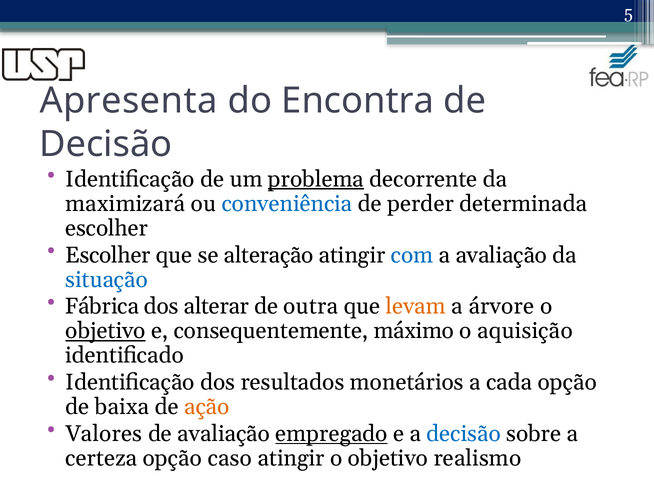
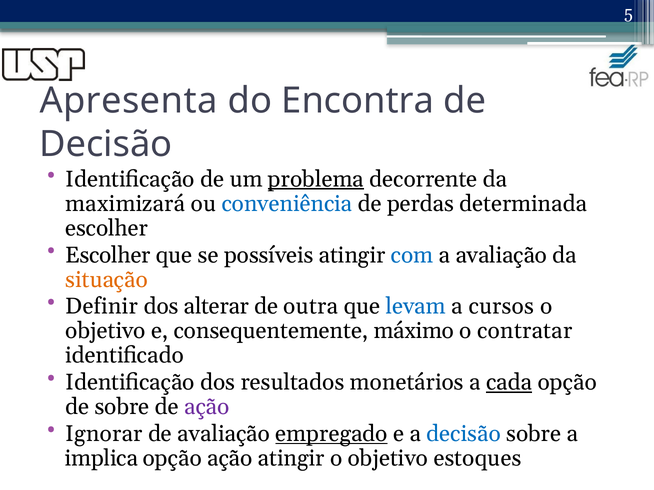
perder: perder -> perdas (421, 204)
alteração: alteração -> possíveis (269, 255)
situação colour: blue -> orange (107, 280)
Fábrica: Fábrica -> Definir (102, 307)
levam colour: orange -> blue (416, 307)
árvore: árvore -> cursos (501, 307)
objetivo underline: present -> none (105, 331)
aquisição: aquisição -> contratar (525, 331)
cada underline: none -> present (509, 383)
de baixa: baixa -> sobre (122, 407)
ação colour: orange -> purple (207, 407)
Valores: Valores -> Ignorar (104, 434)
certeza: certeza -> implica (101, 459)
opção caso: caso -> ação (230, 459)
realismo: realismo -> estoques (477, 459)
